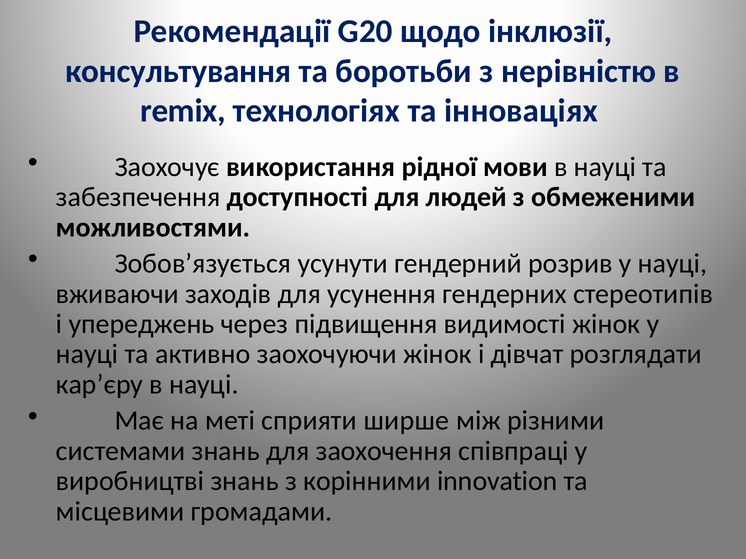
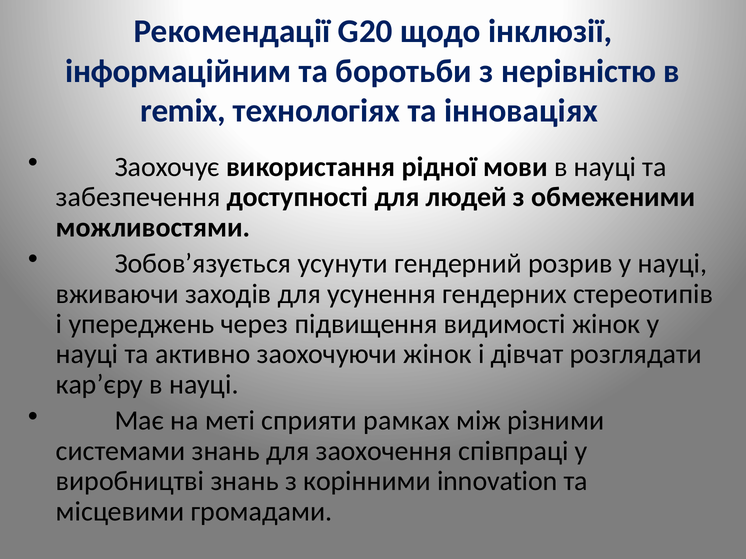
консультування: консультування -> інформаційним (178, 71)
ширше: ширше -> рамках (406, 421)
